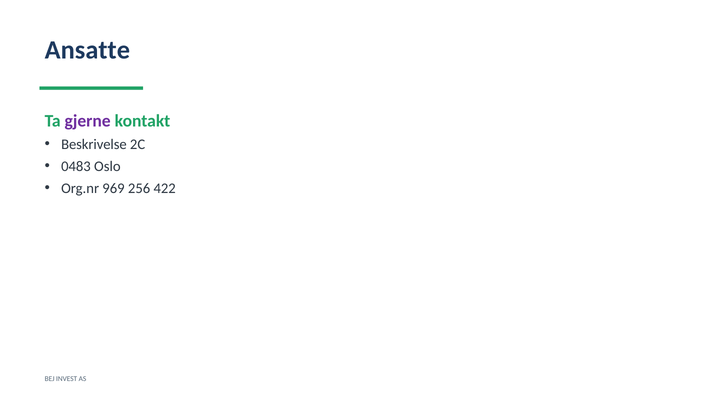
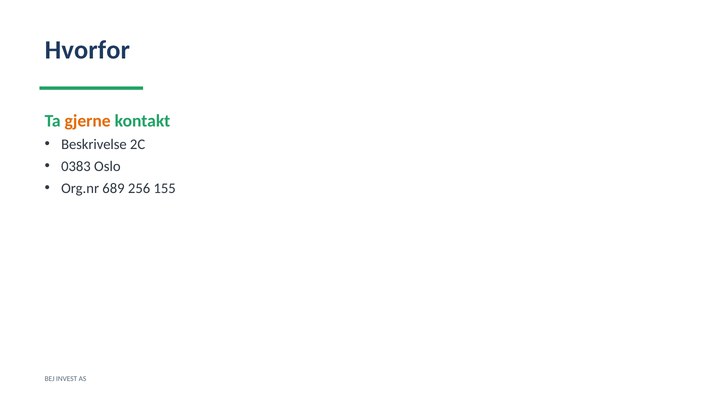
Ansatte: Ansatte -> Hvorfor (87, 50)
gjerne colour: purple -> orange (88, 121)
0483: 0483 -> 0383 (76, 166)
969: 969 -> 689 (113, 188)
422: 422 -> 155 (165, 188)
